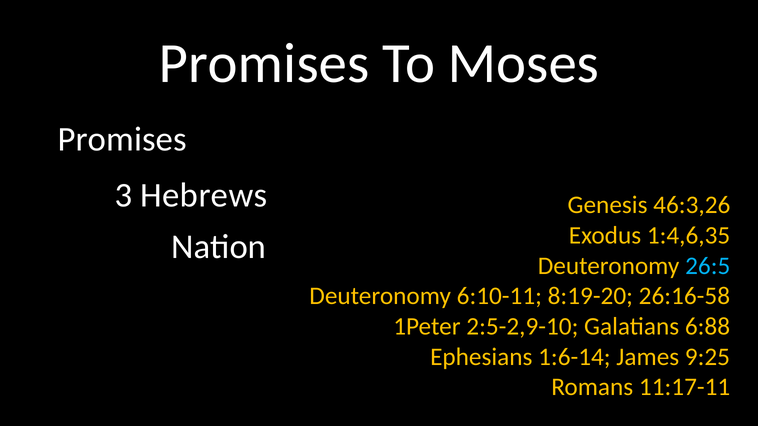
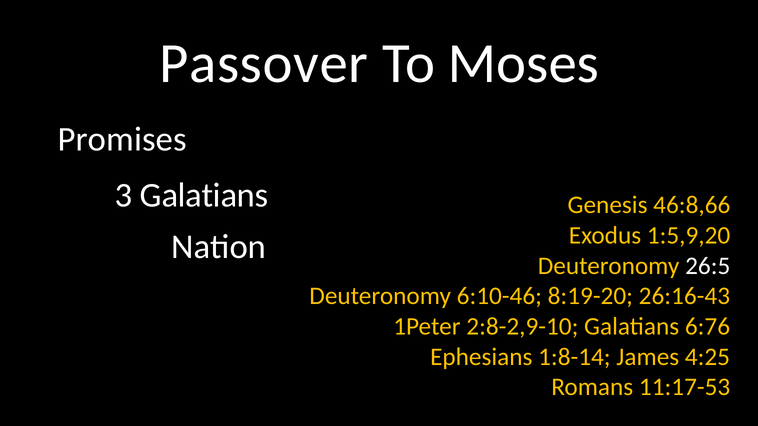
Promises: Promises -> Passover (264, 64)
3 Hebrews: Hebrews -> Galatians (204, 196)
46:3,26: 46:3,26 -> 46:8,66 (692, 205)
1:4,6,35: 1:4,6,35 -> 1:5,9,20 (689, 236)
26:5 colour: light blue -> white (708, 266)
6:10-11: 6:10-11 -> 6:10-46 (499, 296)
26:16-58: 26:16-58 -> 26:16-43 (684, 296)
2:5-2,9-10: 2:5-2,9-10 -> 2:8-2,9-10 (522, 327)
6:88: 6:88 -> 6:76 (707, 327)
1:6-14: 1:6-14 -> 1:8-14 (574, 357)
9:25: 9:25 -> 4:25 (707, 357)
11:17-11: 11:17-11 -> 11:17-53 (685, 387)
